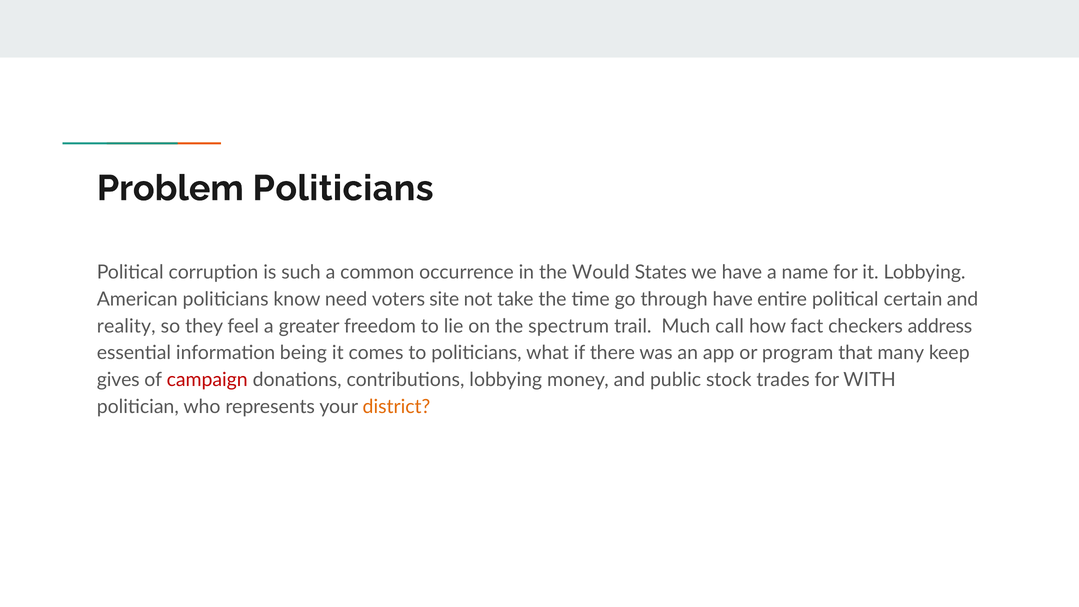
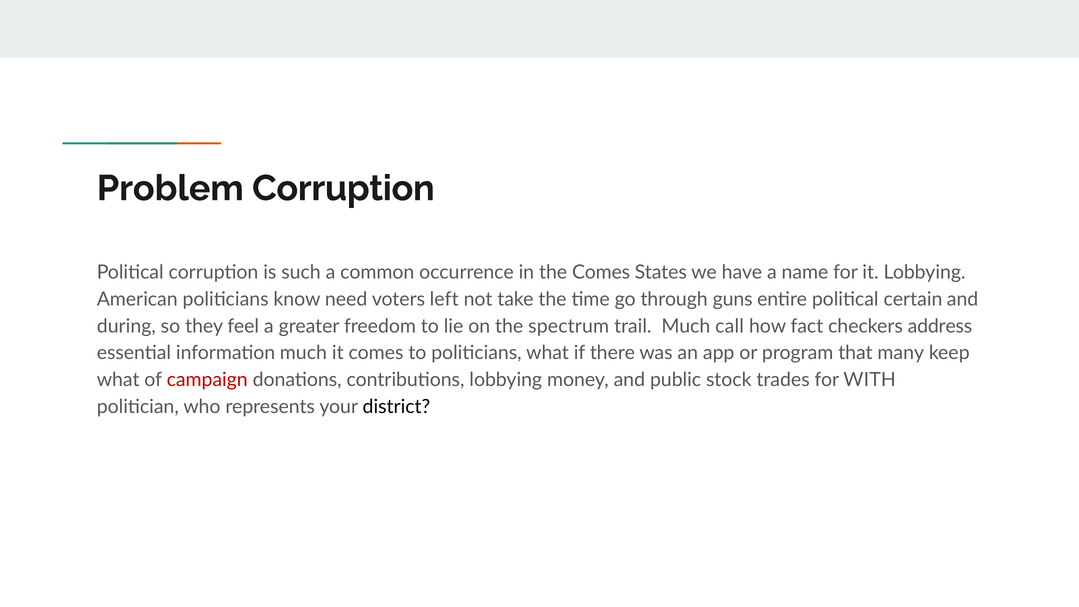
Problem Politicians: Politicians -> Corruption (343, 188)
the Would: Would -> Comes (601, 272)
site: site -> left (444, 299)
through have: have -> guns (733, 299)
reality: reality -> during (126, 326)
information being: being -> much (303, 353)
gives: gives -> what (118, 380)
district colour: orange -> black (396, 407)
